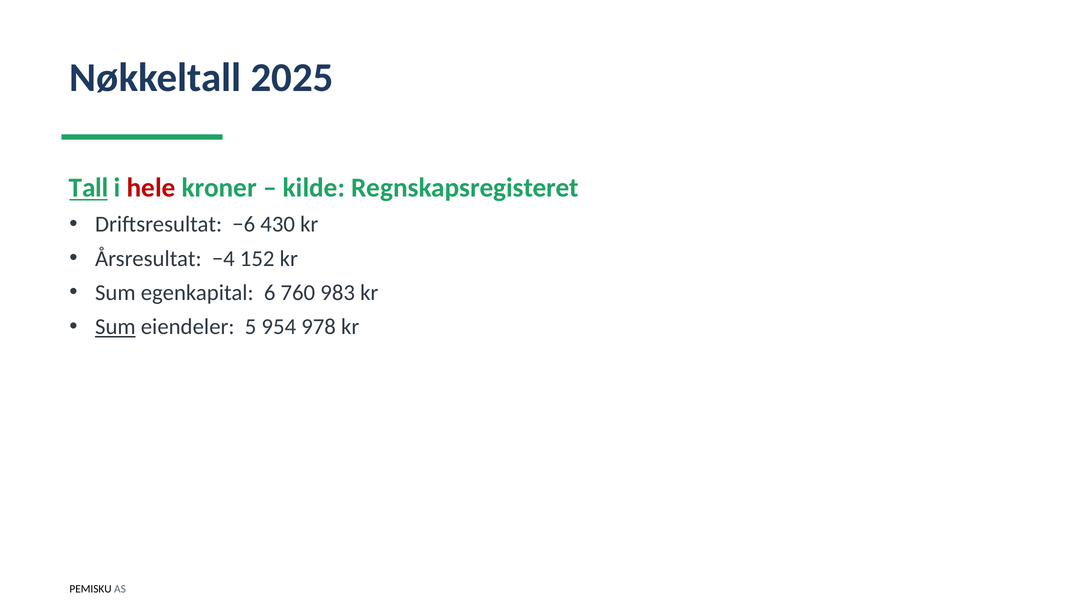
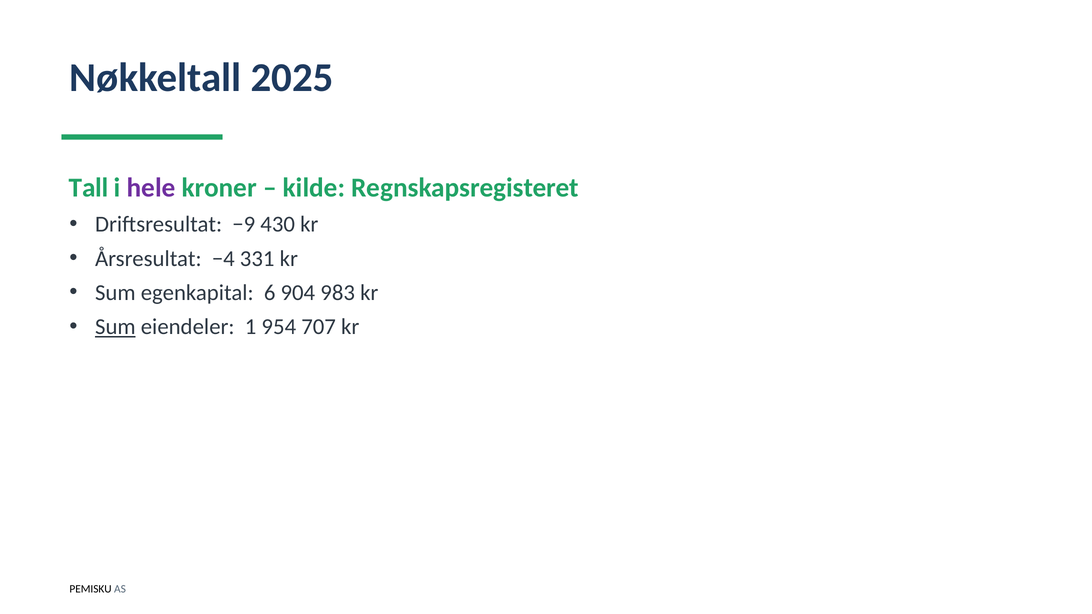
Tall underline: present -> none (89, 188)
hele colour: red -> purple (151, 188)
−6: −6 -> −9 (244, 225)
152: 152 -> 331 (257, 259)
760: 760 -> 904 (298, 293)
5: 5 -> 1 (251, 327)
978: 978 -> 707 (319, 327)
